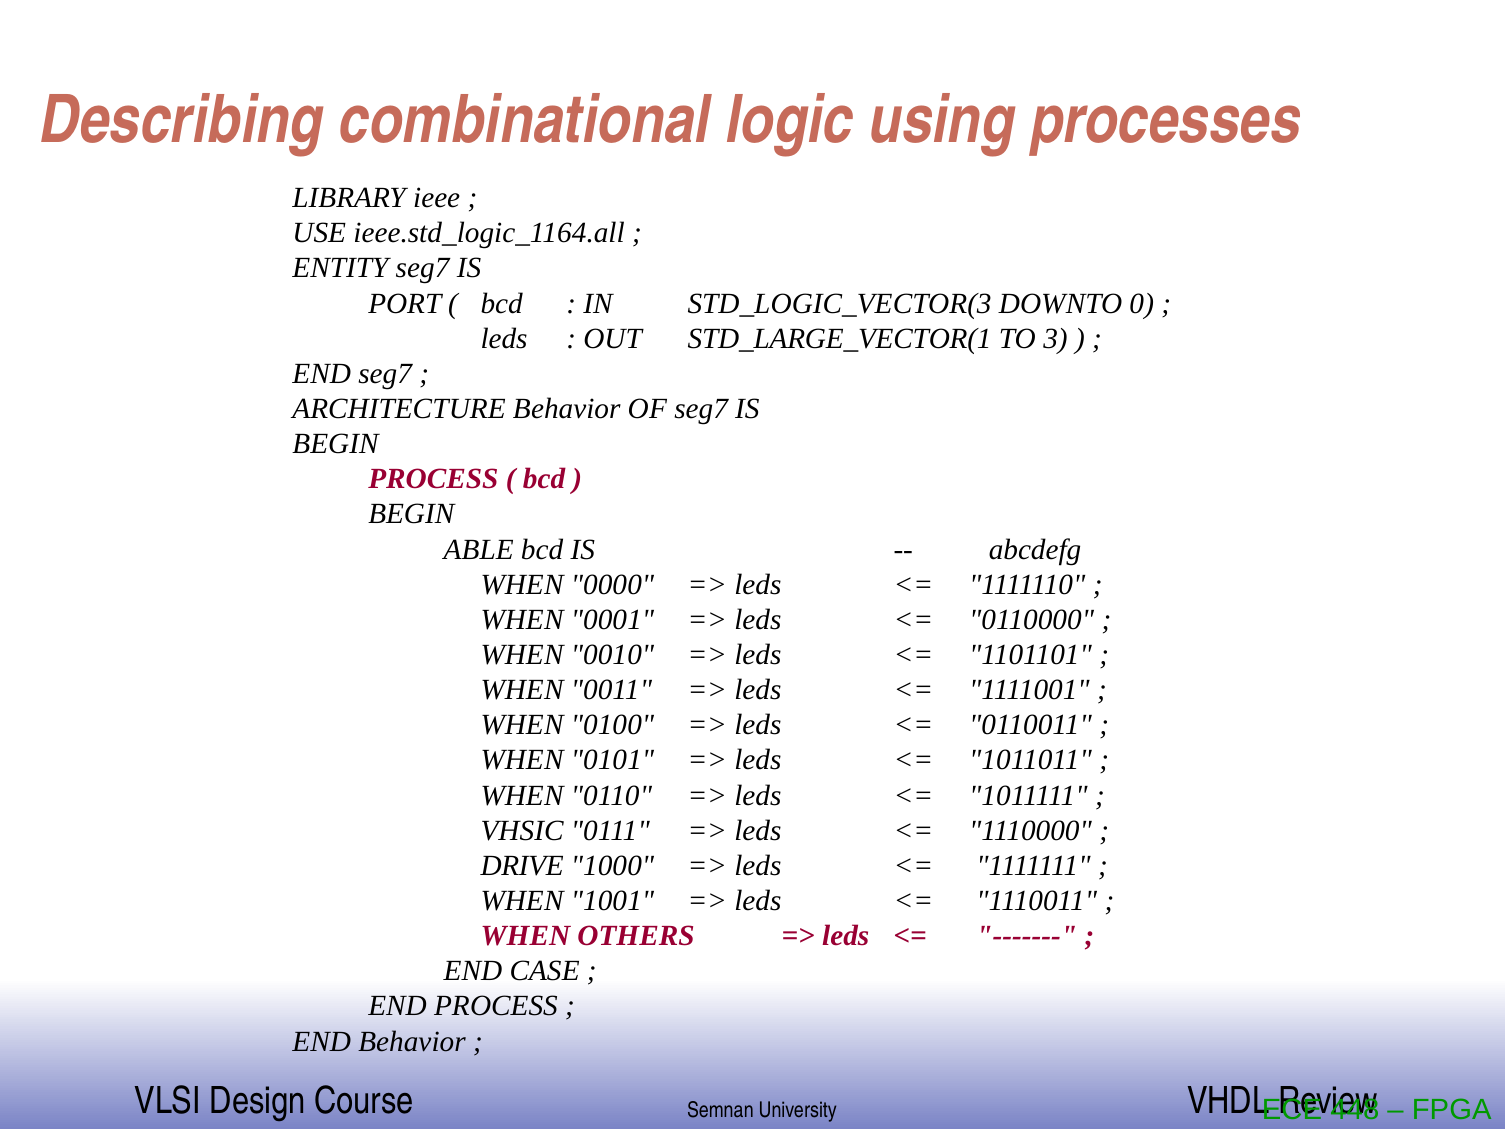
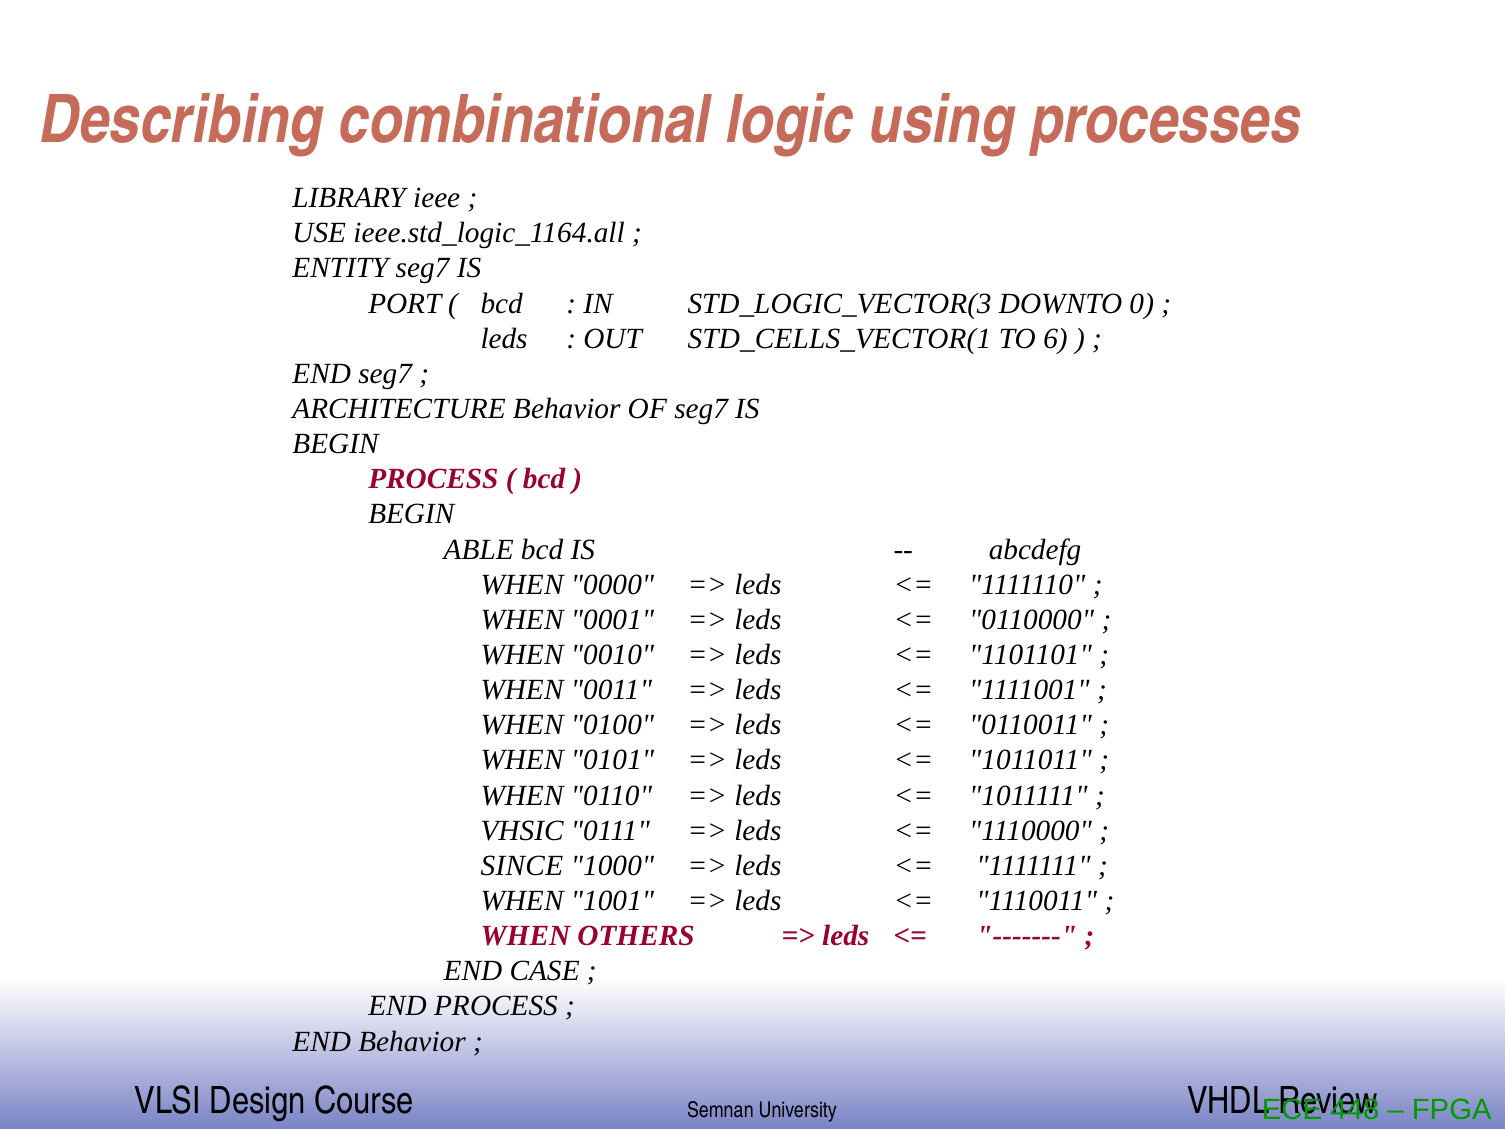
STD_LARGE_VECTOR(1: STD_LARGE_VECTOR(1 -> STD_CELLS_VECTOR(1 (839, 338)
3: 3 -> 6 (1055, 338)
DRIVE: DRIVE -> SINCE (522, 865)
